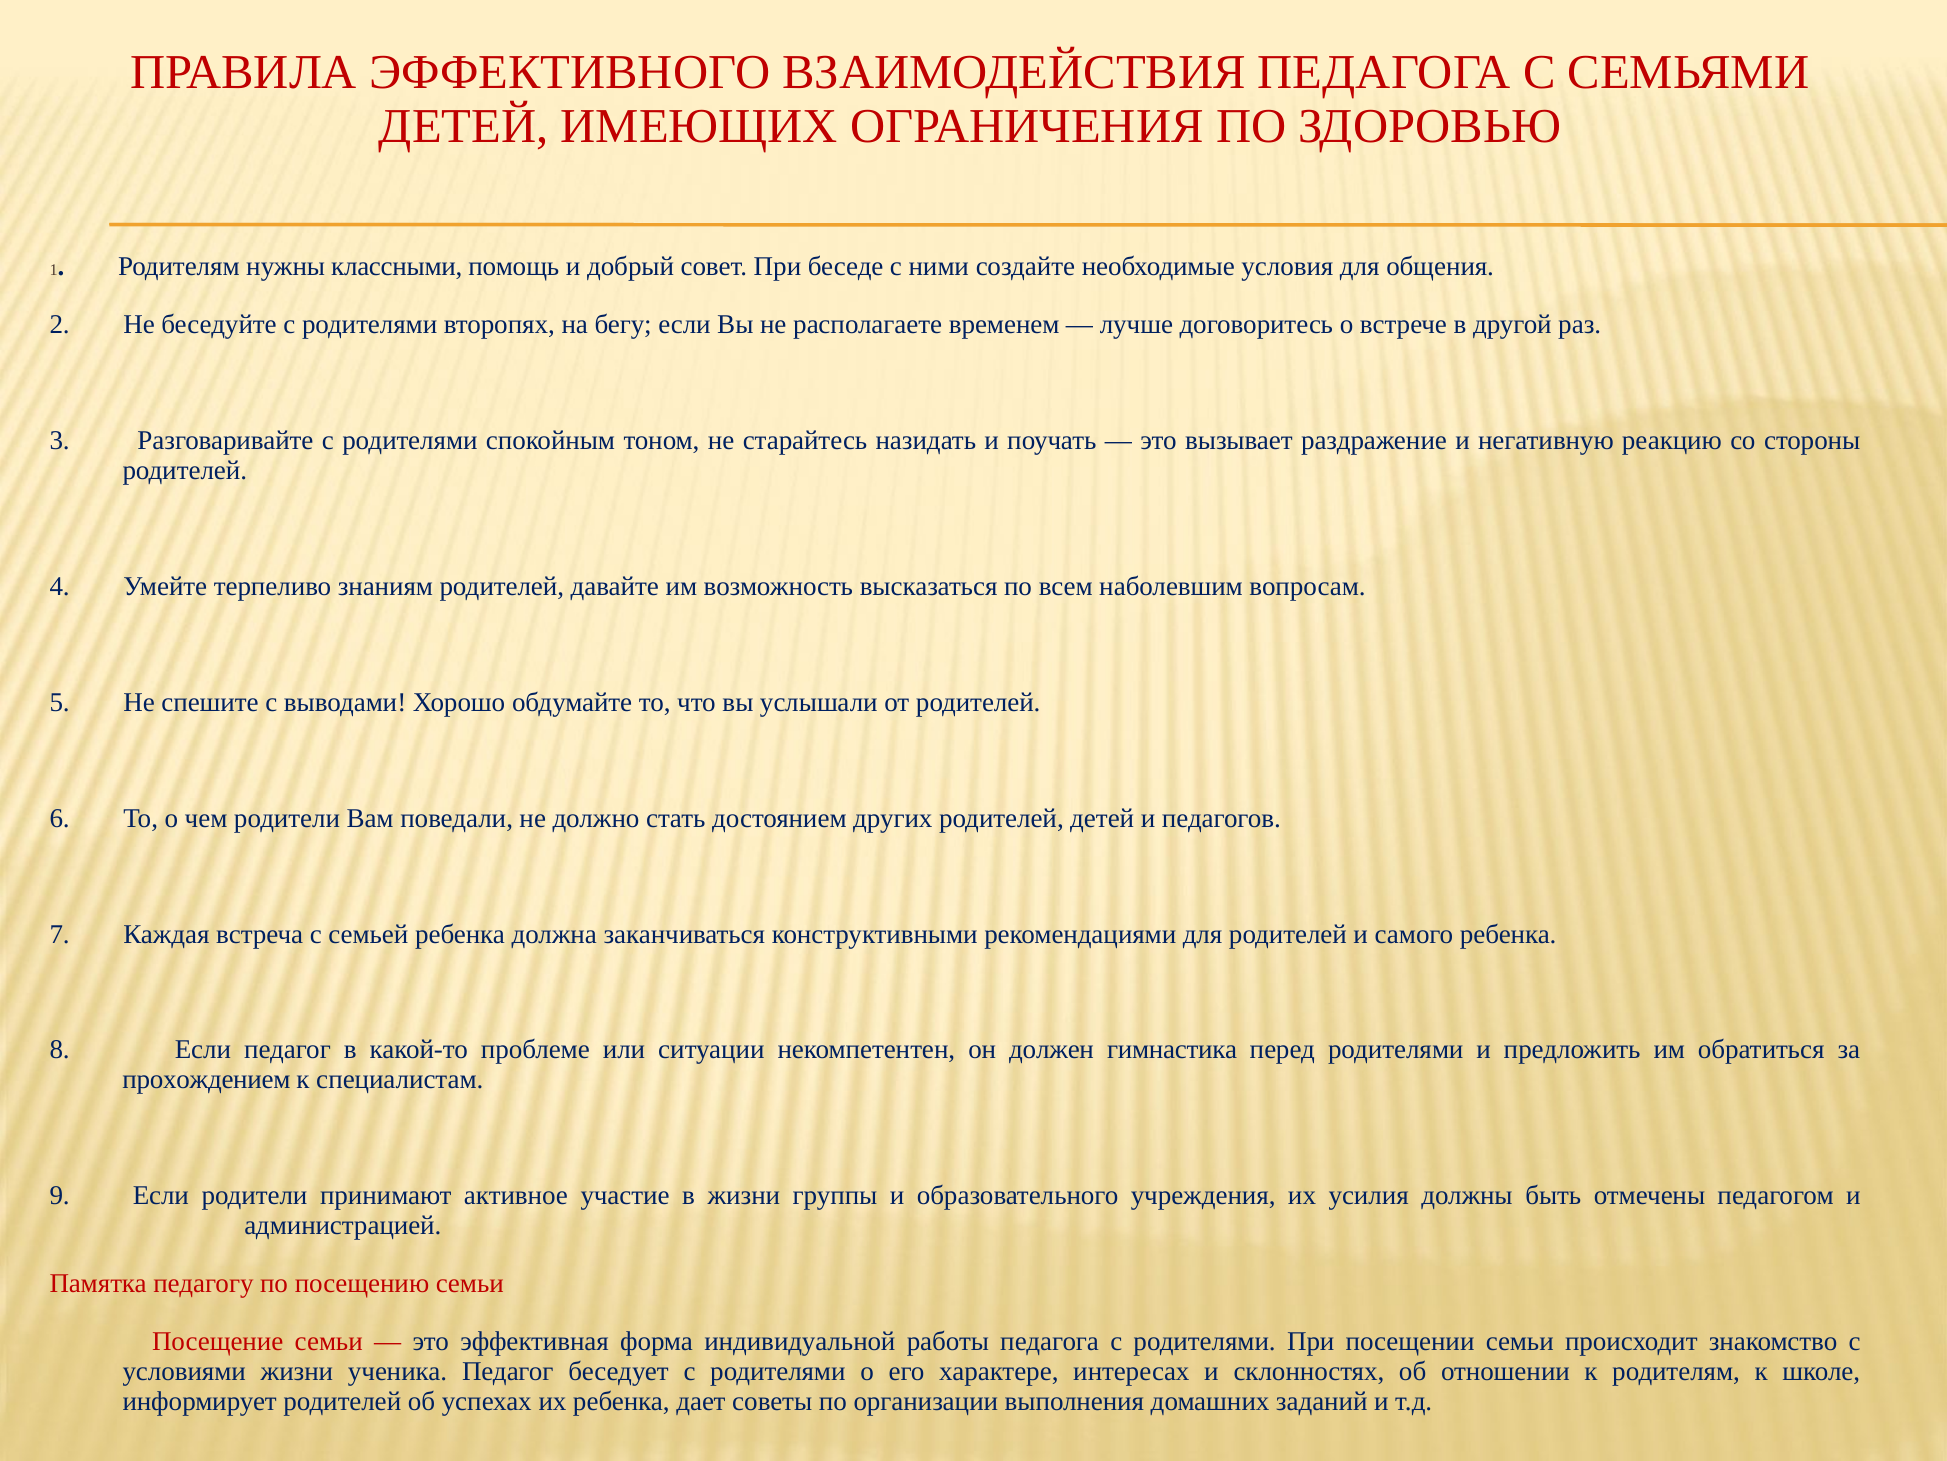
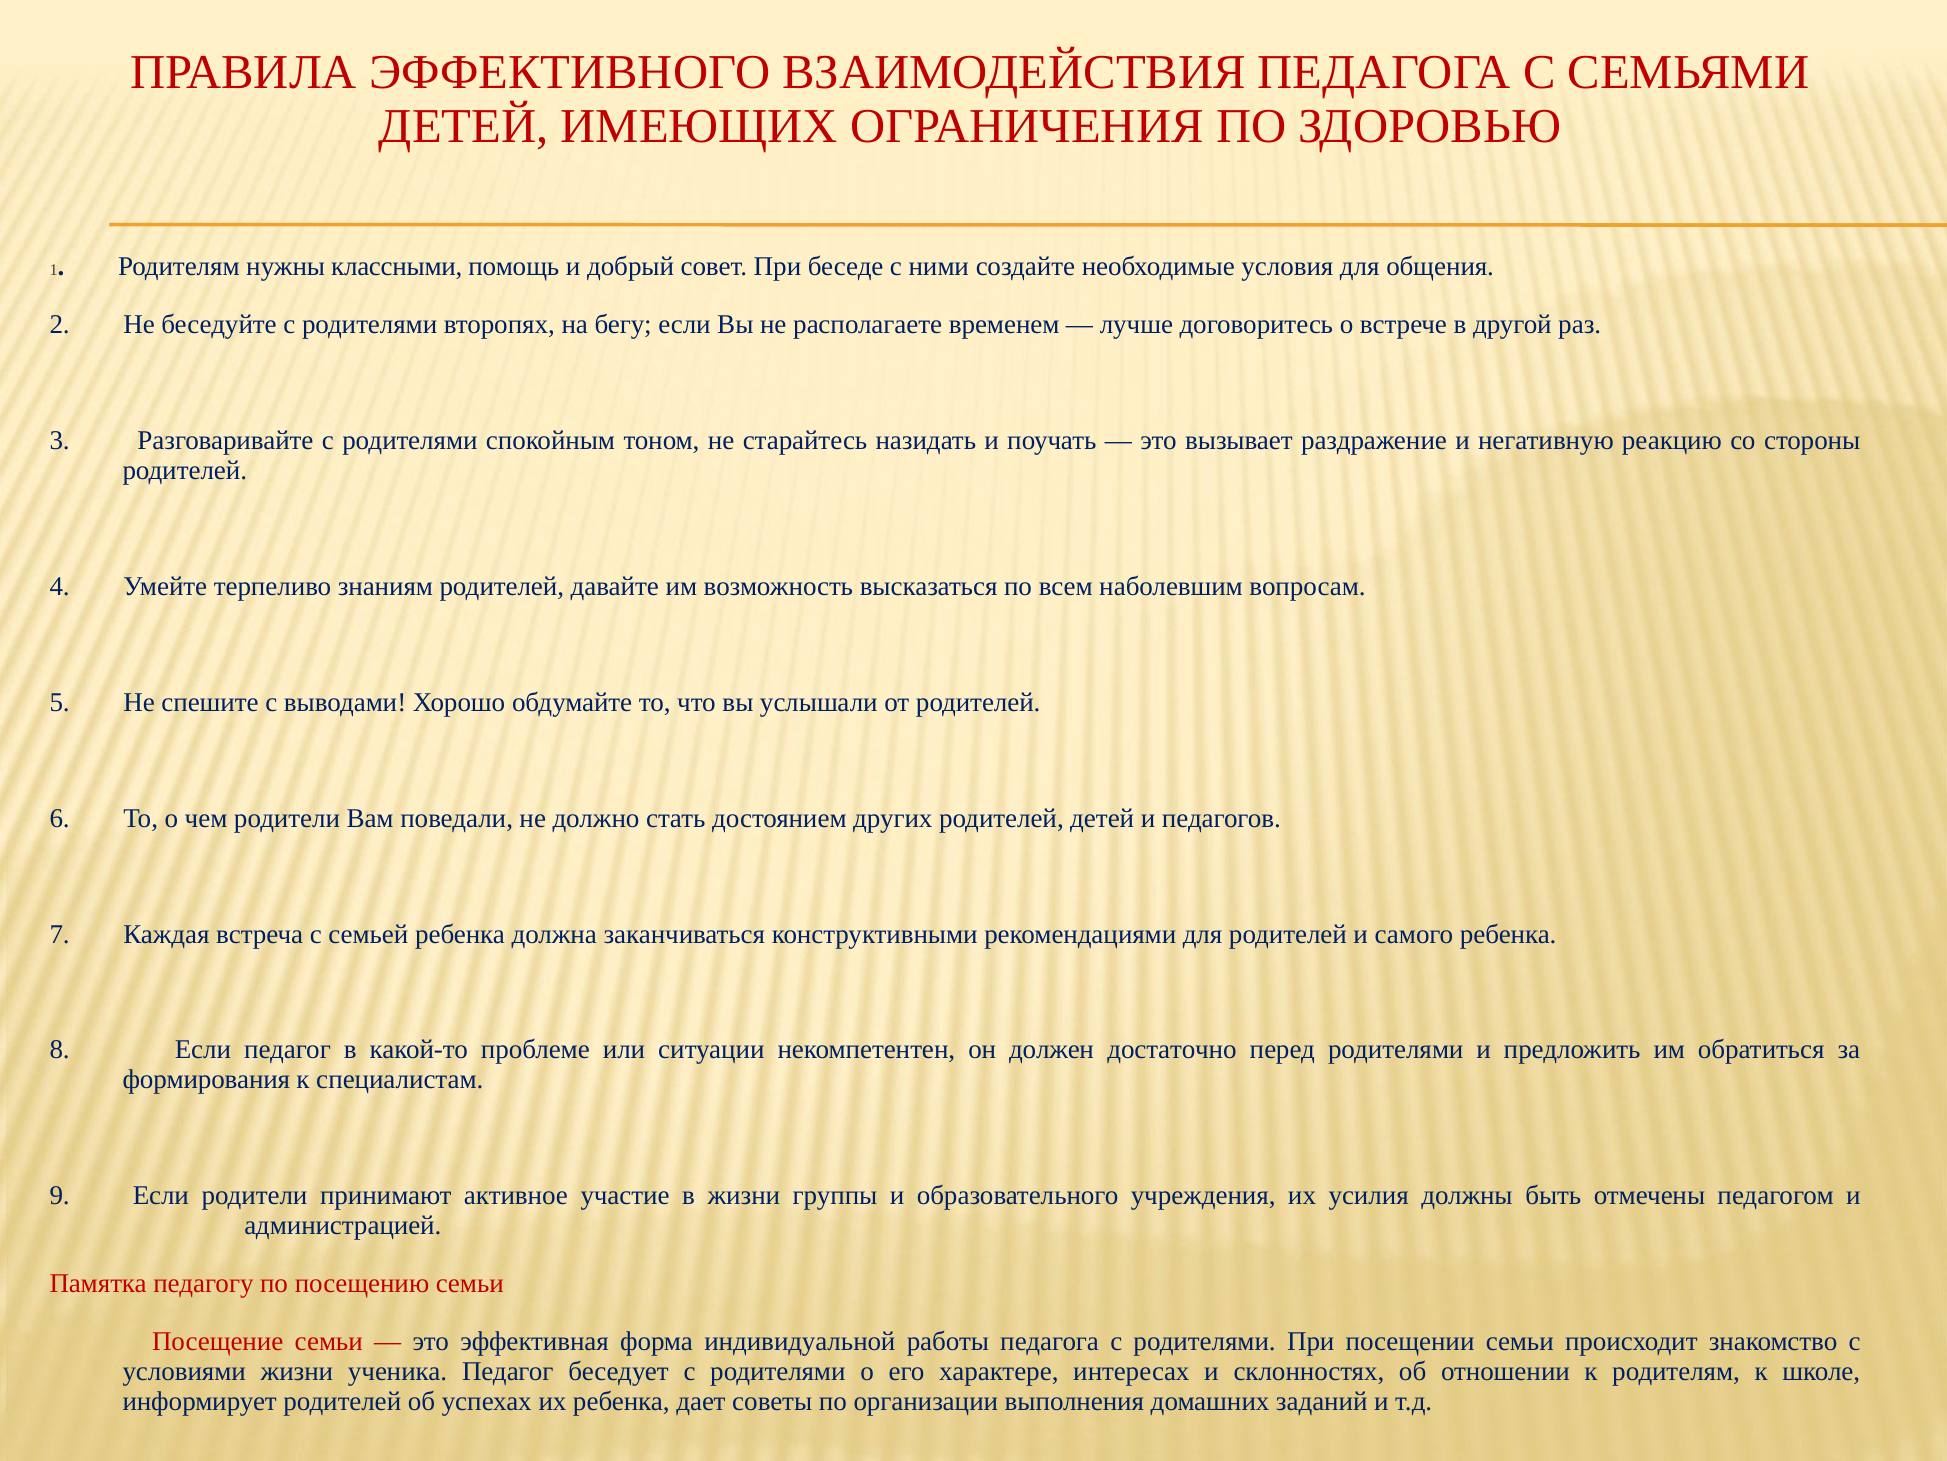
гимнастика: гимнастика -> достаточно (1172, 1050)
прохождением: прохождением -> формирования (206, 1079)
